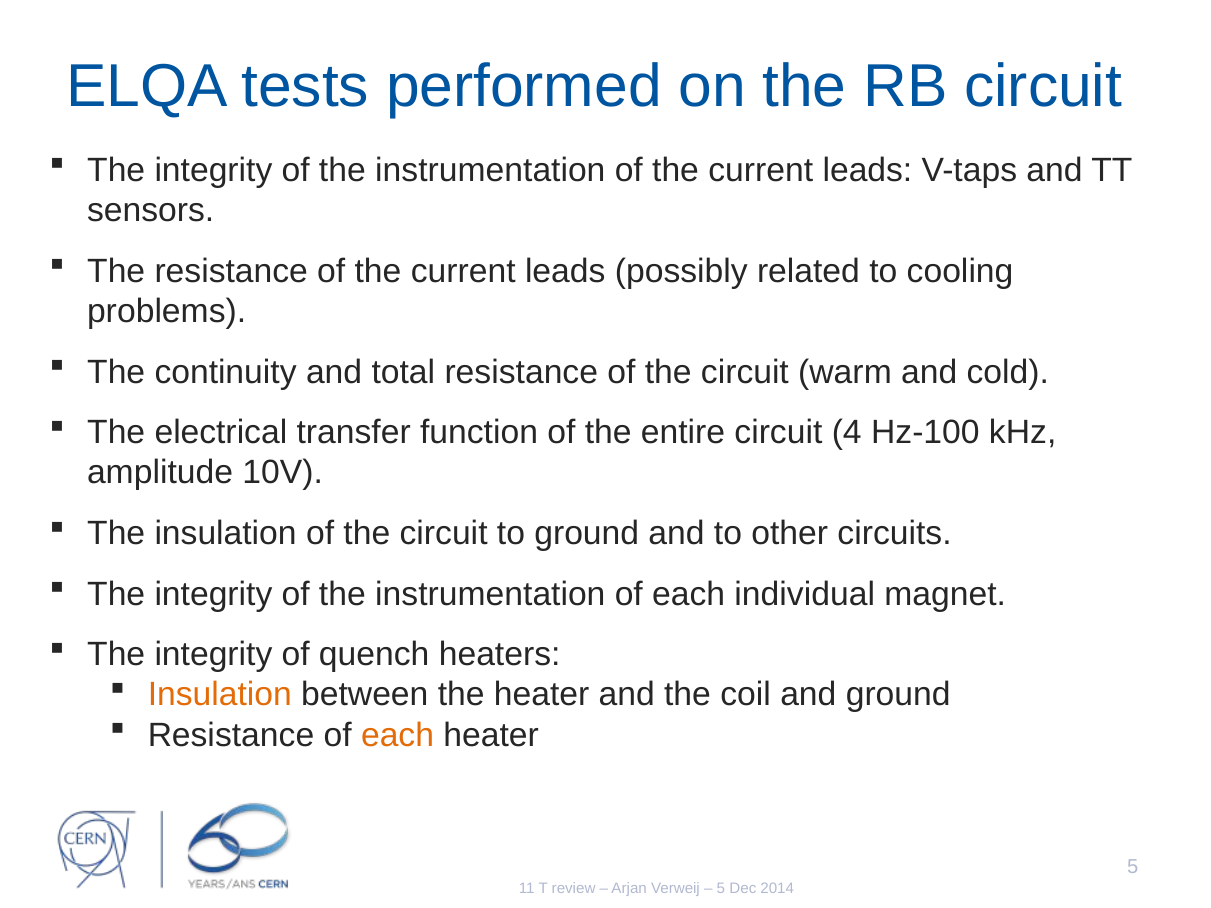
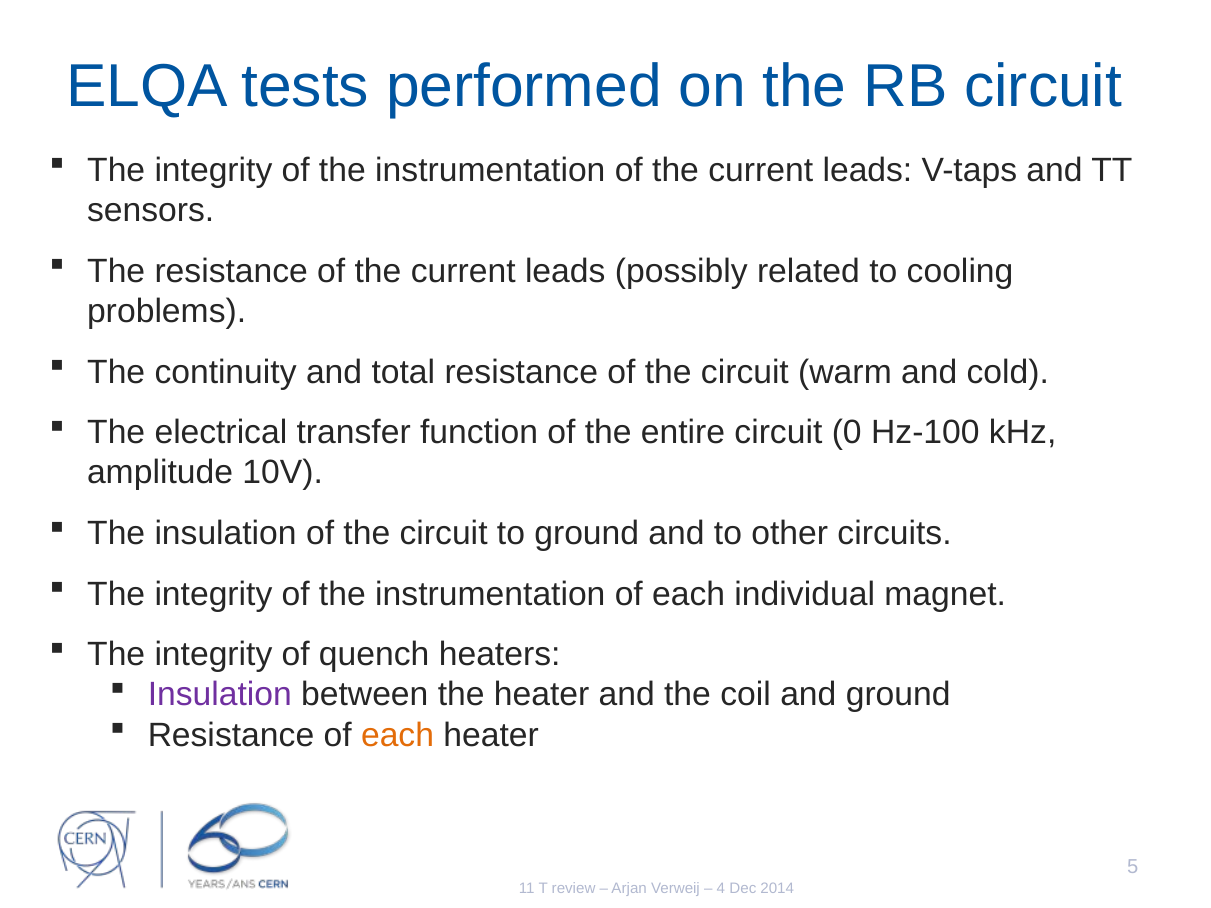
4: 4 -> 0 (847, 433)
Insulation colour: orange -> purple (220, 695)
5: 5 -> 4 (721, 888)
